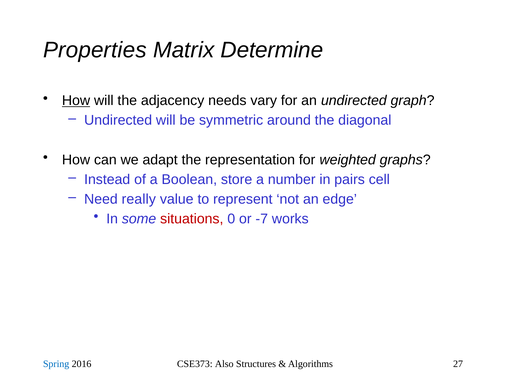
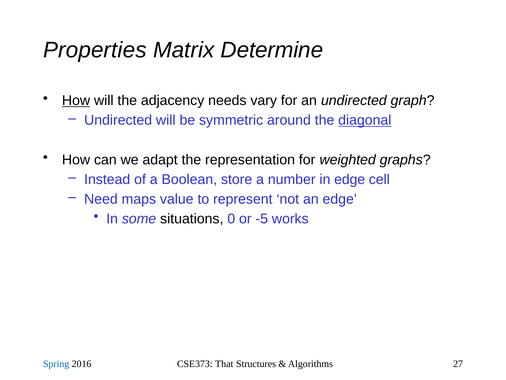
diagonal underline: none -> present (365, 120)
in pairs: pairs -> edge (350, 179)
really: really -> maps (139, 199)
situations colour: red -> black (192, 219)
-7: -7 -> -5 (262, 219)
Also: Also -> That (224, 363)
